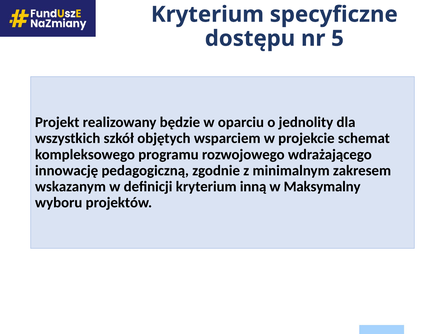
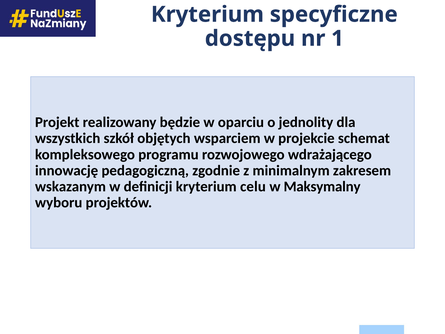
5: 5 -> 1 (337, 38)
inną: inną -> celu (253, 186)
